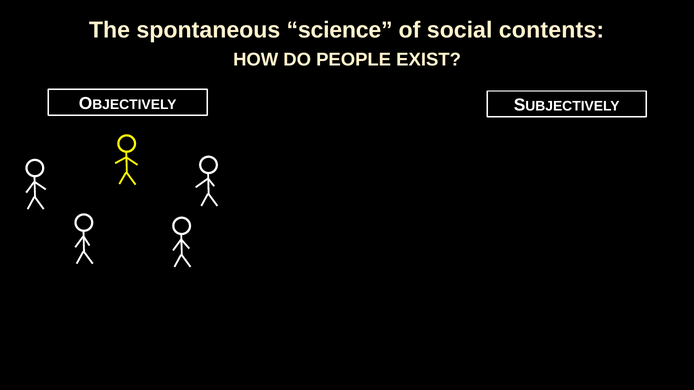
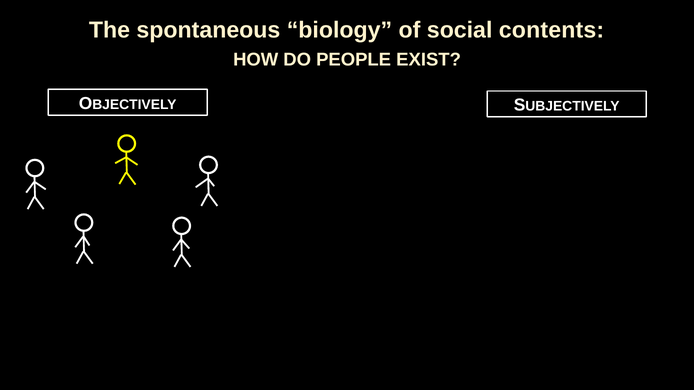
science: science -> biology (339, 30)
